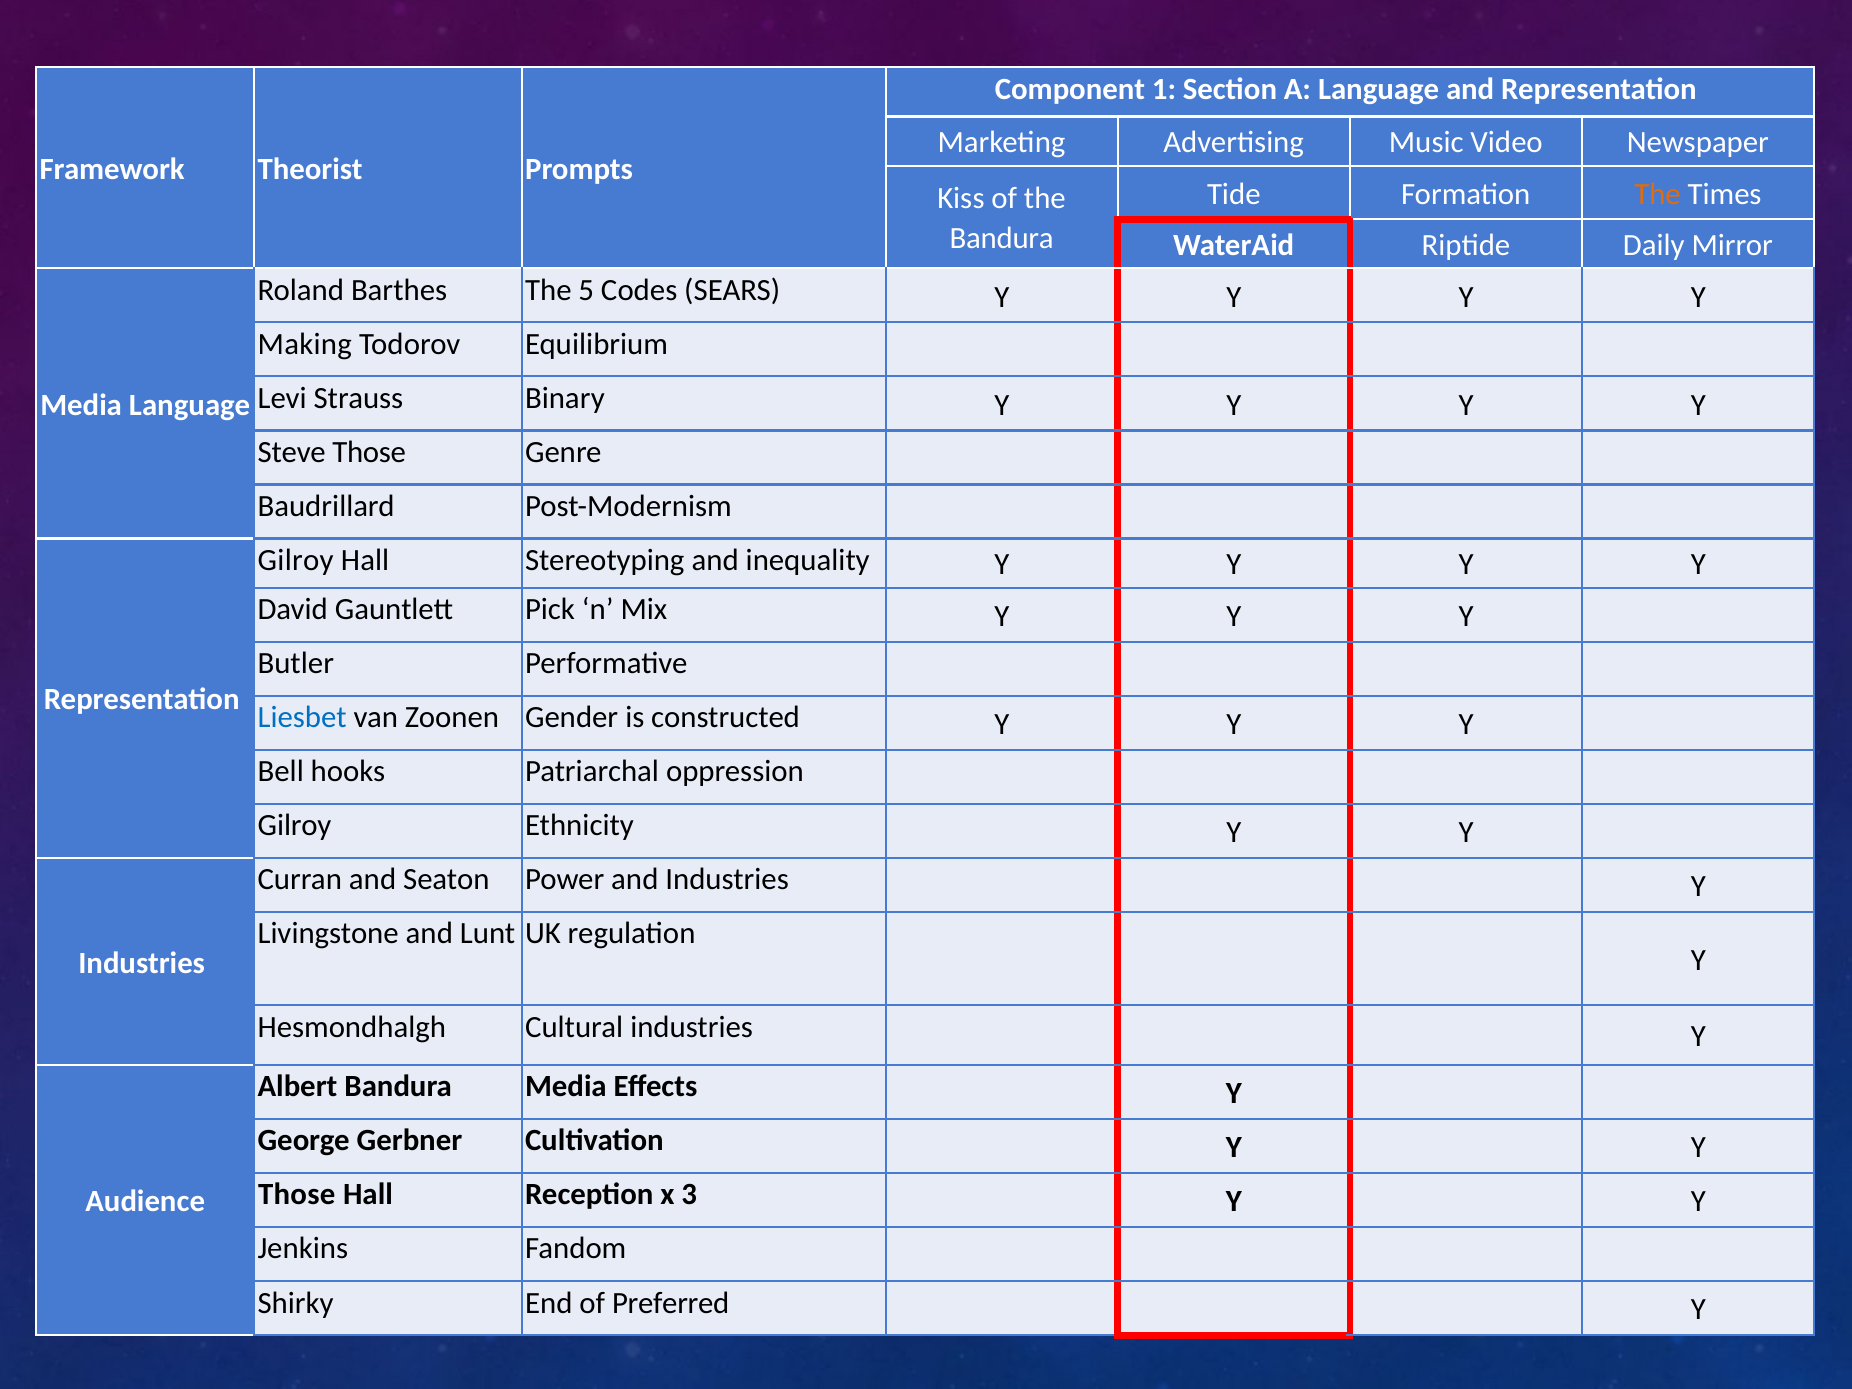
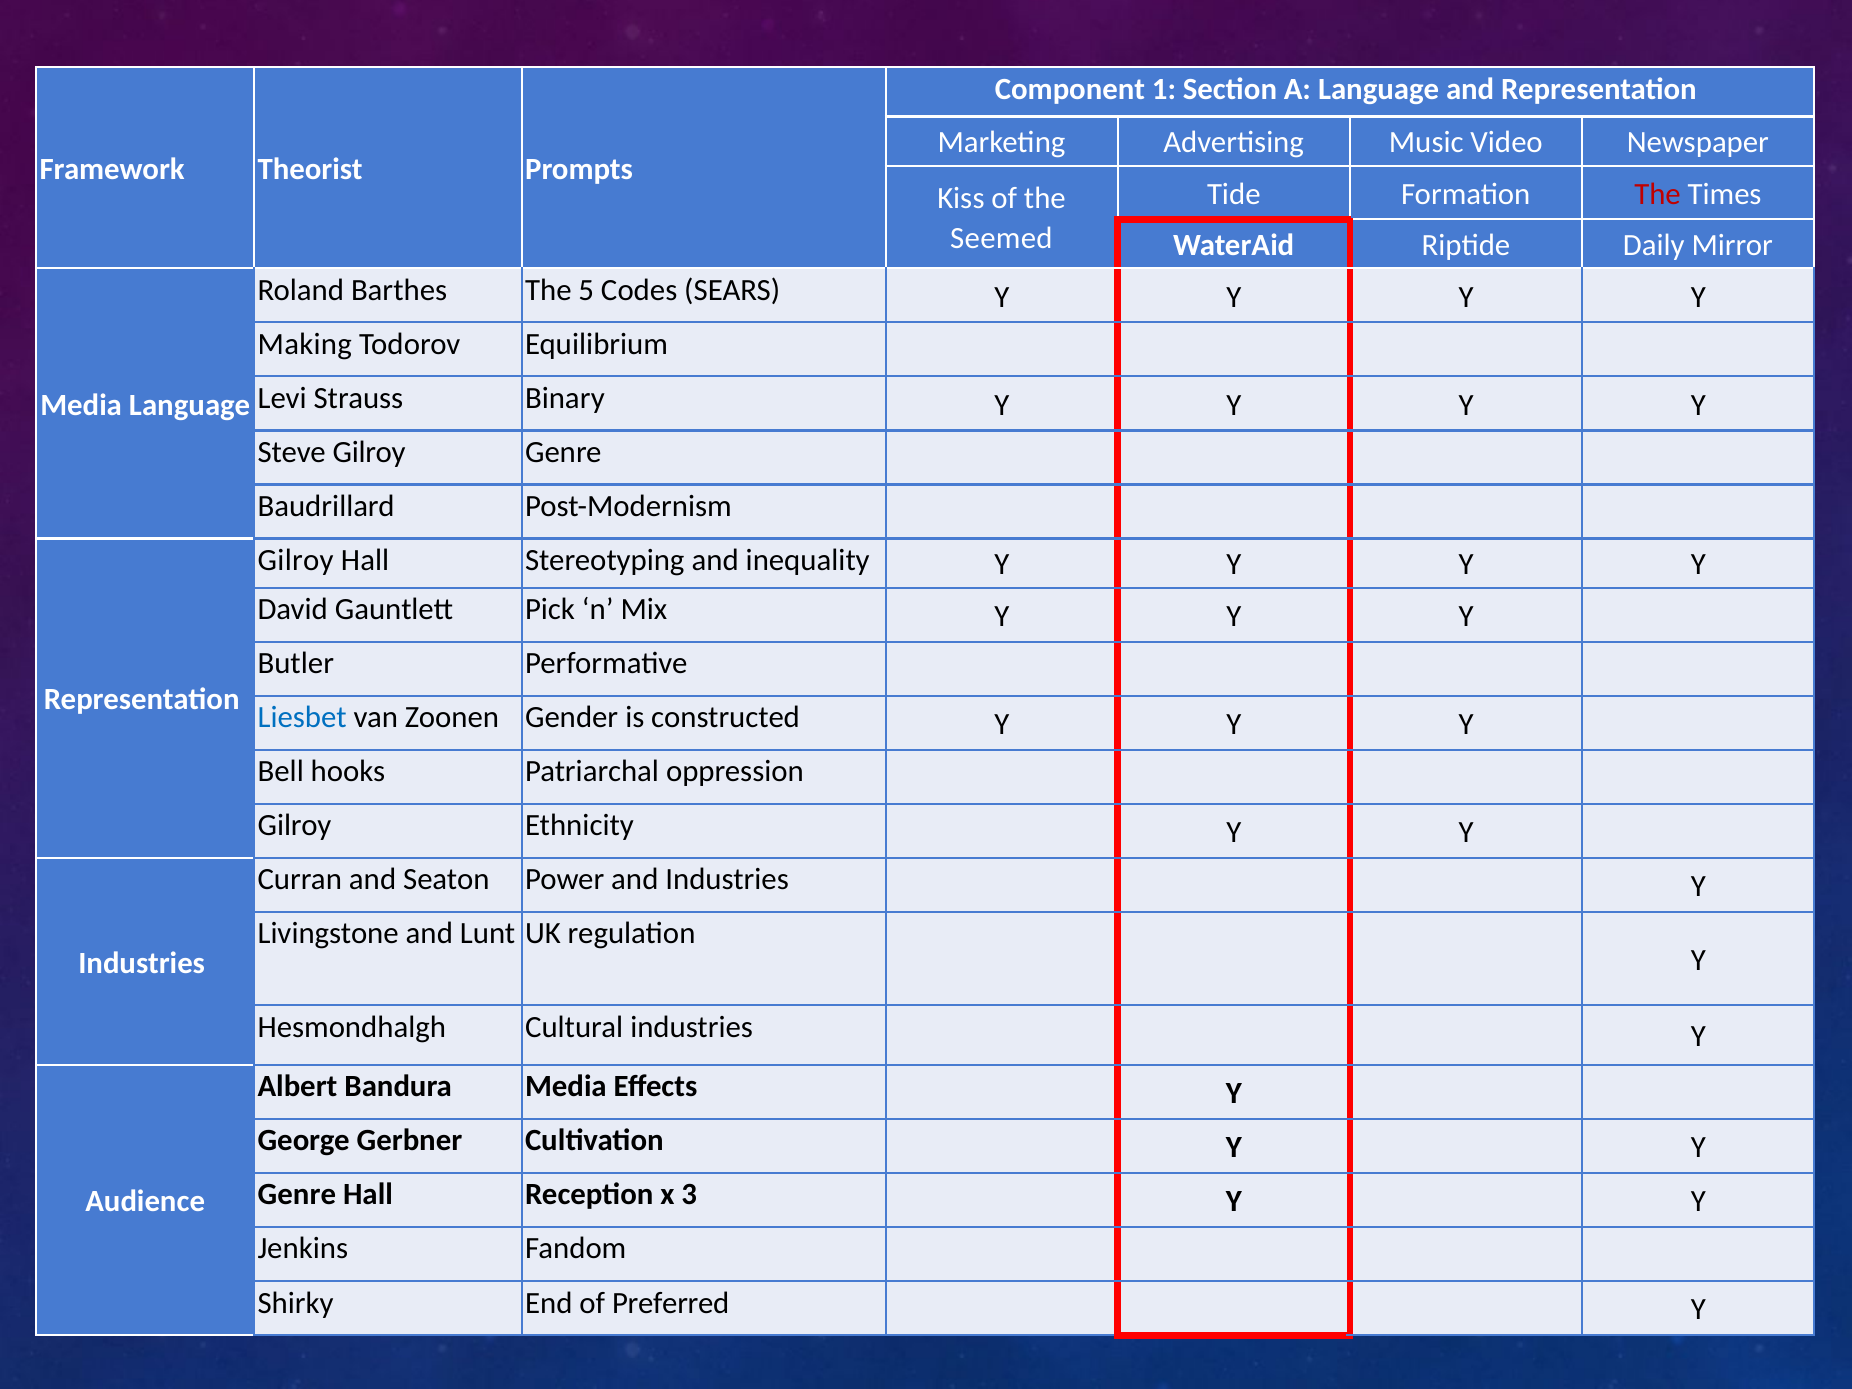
The colour: orange -> red (1658, 194)
Bandura: Bandura -> Seemed (1001, 239)
Steve Those: Those -> Gilroy (369, 452)
Those: Those -> Genre (297, 1195)
